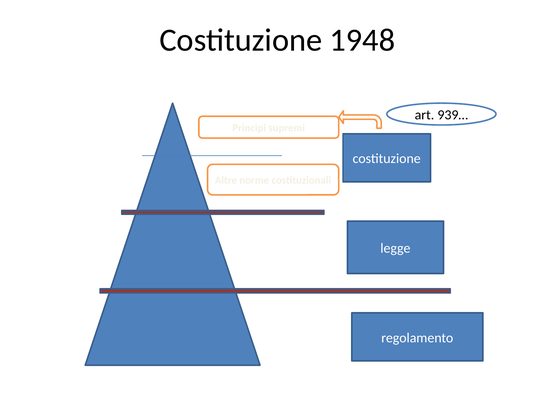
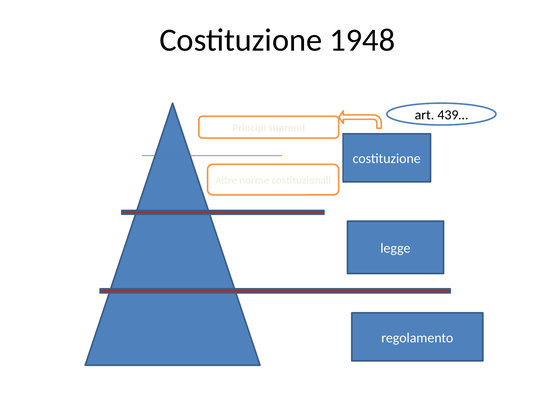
939…: 939… -> 439… (453, 115)
